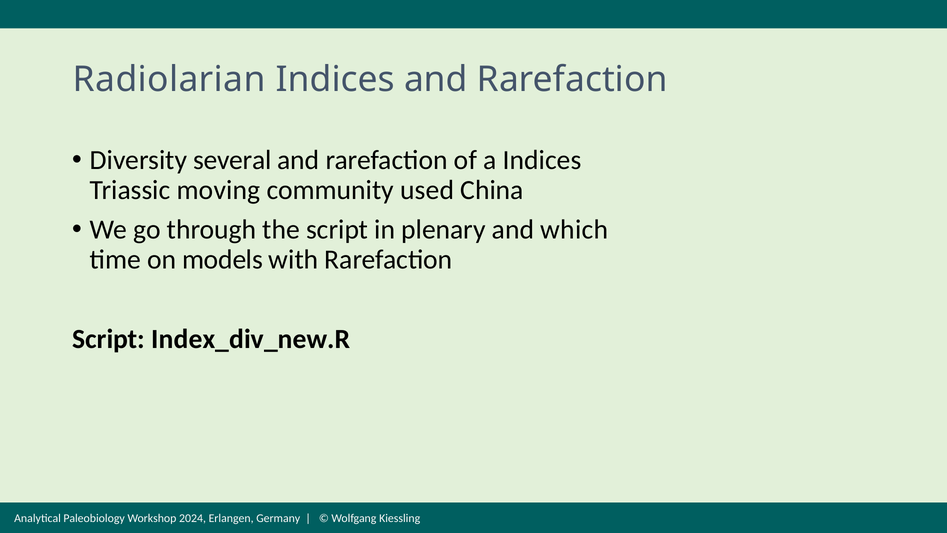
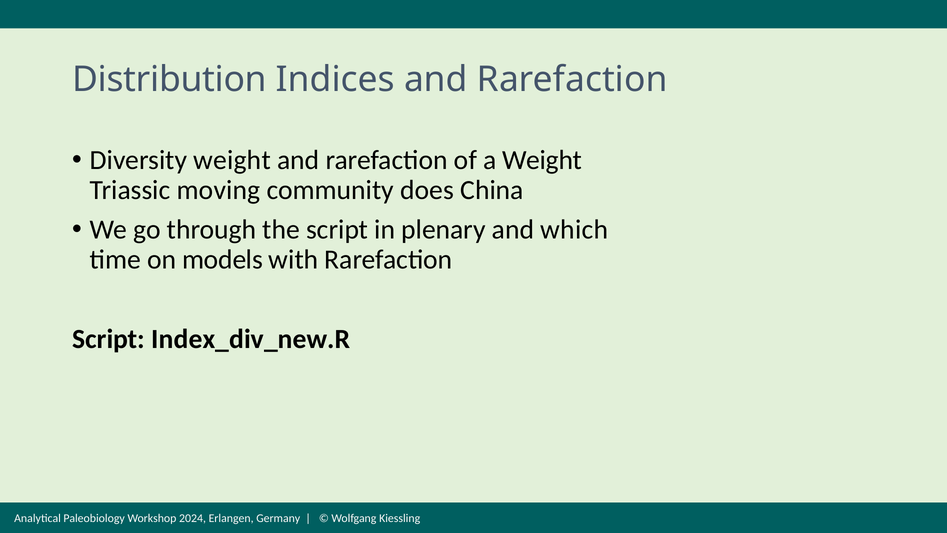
Radiolarian: Radiolarian -> Distribution (170, 80)
Diversity several: several -> weight (232, 160)
a Indices: Indices -> Weight (542, 160)
used: used -> does (427, 190)
